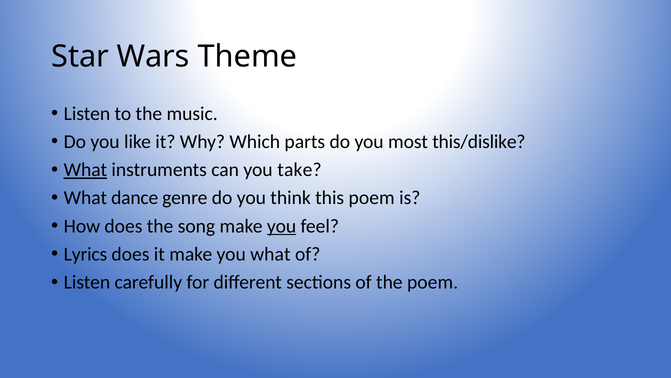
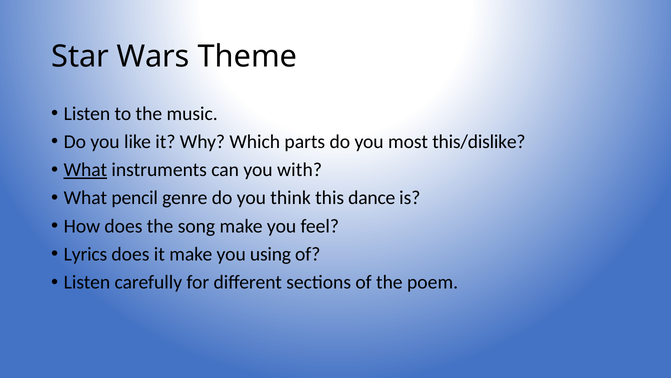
take: take -> with (300, 170)
dance: dance -> pencil (135, 198)
this poem: poem -> dance (372, 198)
you underline: present -> none (282, 226)
you what: what -> using (271, 254)
